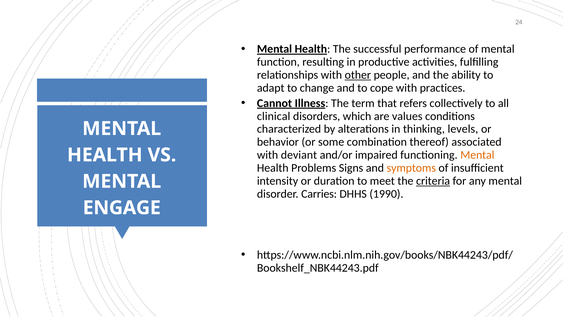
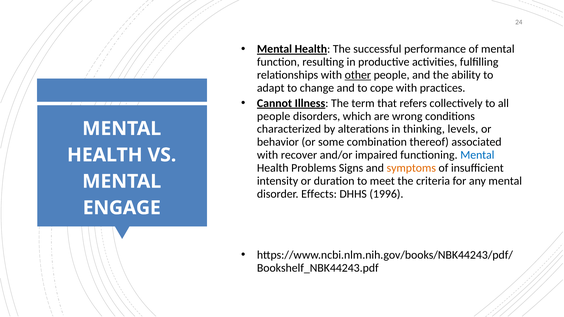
clinical: clinical -> people (274, 116)
values: values -> wrong (407, 116)
deviant: deviant -> recover (299, 155)
Mental colour: orange -> blue (477, 155)
criteria underline: present -> none (433, 181)
Carries: Carries -> Effects (319, 194)
1990: 1990 -> 1996 (386, 194)
